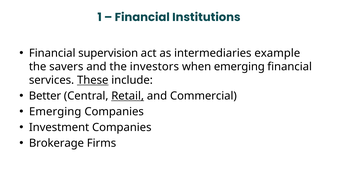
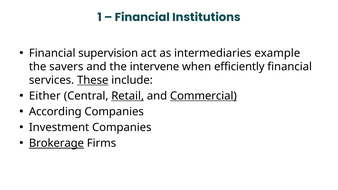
investors: investors -> intervene (154, 67)
when emerging: emerging -> efficiently (239, 67)
Better: Better -> Either (45, 96)
Commercial underline: none -> present (203, 96)
Emerging: Emerging -> According (55, 112)
Brokerage underline: none -> present (56, 143)
